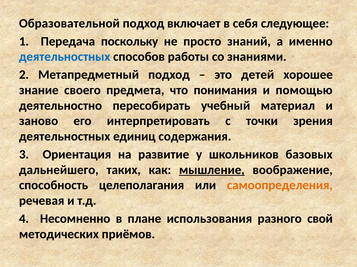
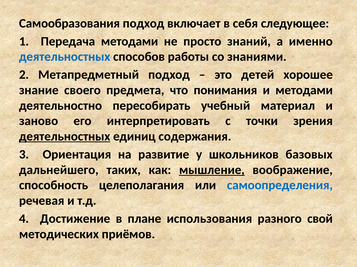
Образовательной: Образовательной -> Самообразования (69, 23)
Передача поскольку: поскольку -> методами (130, 41)
и помощью: помощью -> методами (304, 90)
деятельностных underline: none -> present (65, 137)
самоопределения colour: orange -> blue (280, 186)
Несомненно: Несомненно -> Достижение (75, 219)
